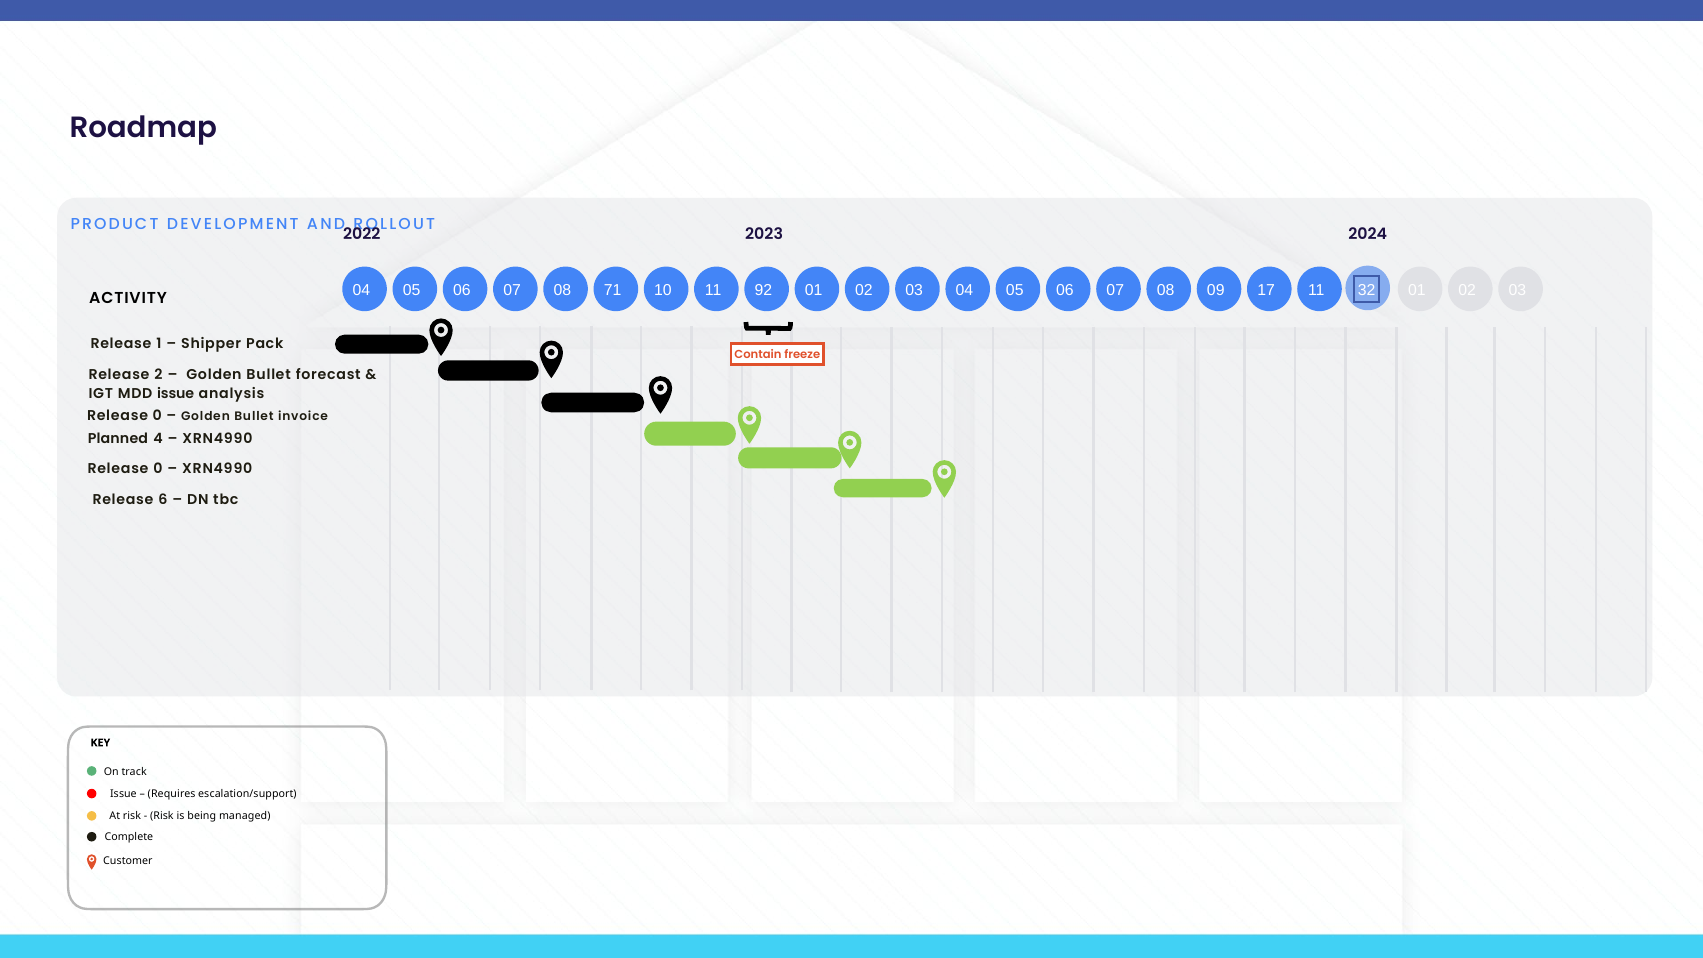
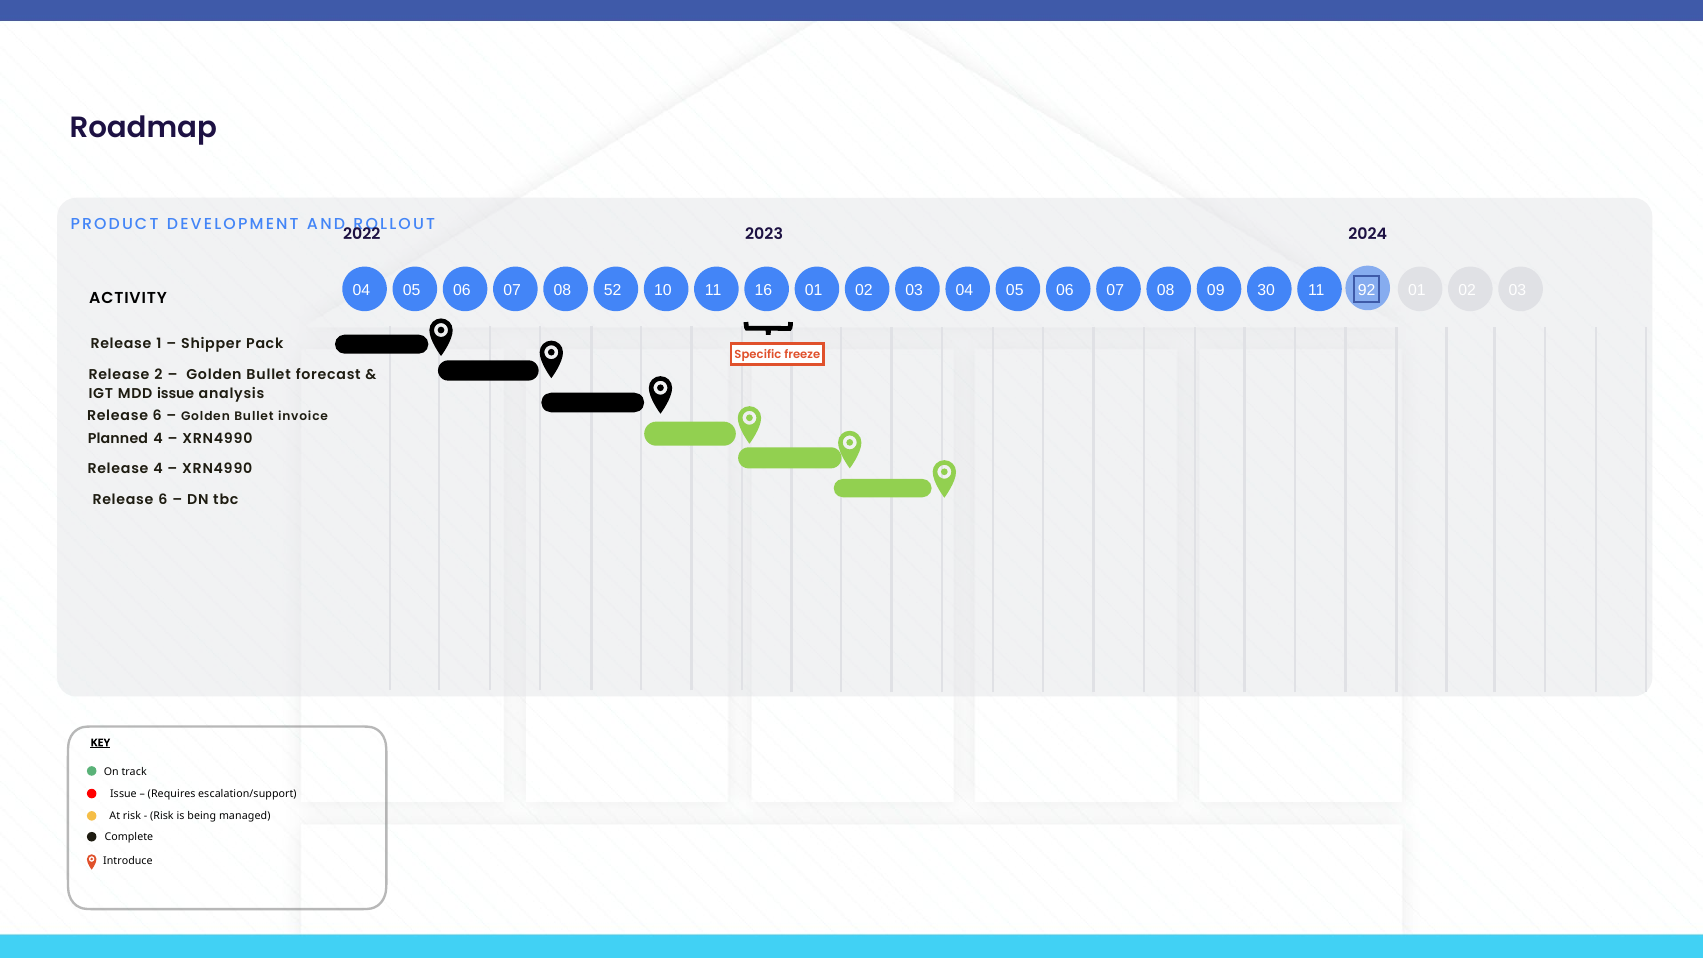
71: 71 -> 52 (613, 290)
92: 92 -> 16 (763, 290)
17: 17 -> 30 (1266, 290)
32: 32 -> 92 (1367, 290)
Contain: Contain -> Specific (758, 355)
0: 0 -> 6 (157, 416)
0: 0 -> 4 (158, 468)
KEY underline: none -> present (100, 743)
Customer: Customer -> Introduce (128, 861)
